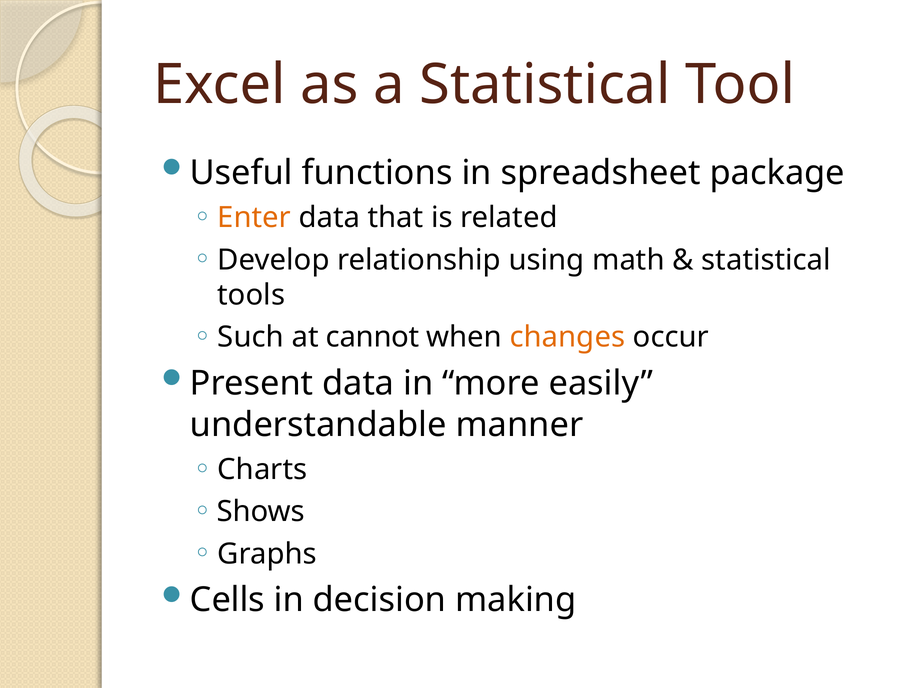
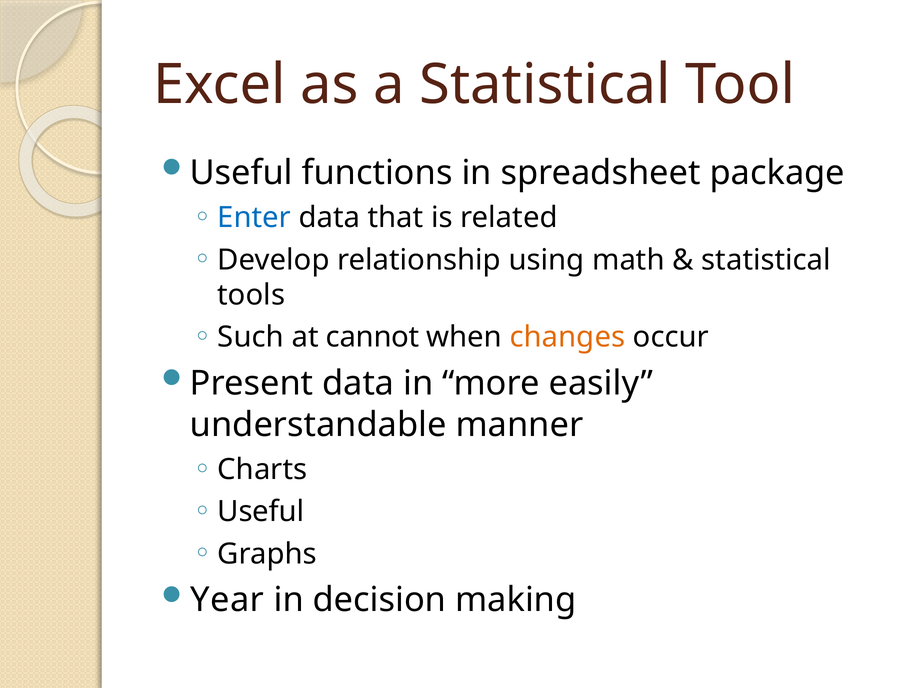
Enter colour: orange -> blue (254, 218)
Shows: Shows -> Useful (261, 512)
Cells: Cells -> Year (227, 601)
